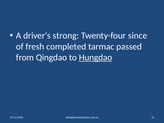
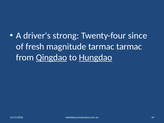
completed: completed -> magnitude (66, 47)
tarmac passed: passed -> tarmac (129, 47)
Qingdao underline: none -> present (51, 57)
